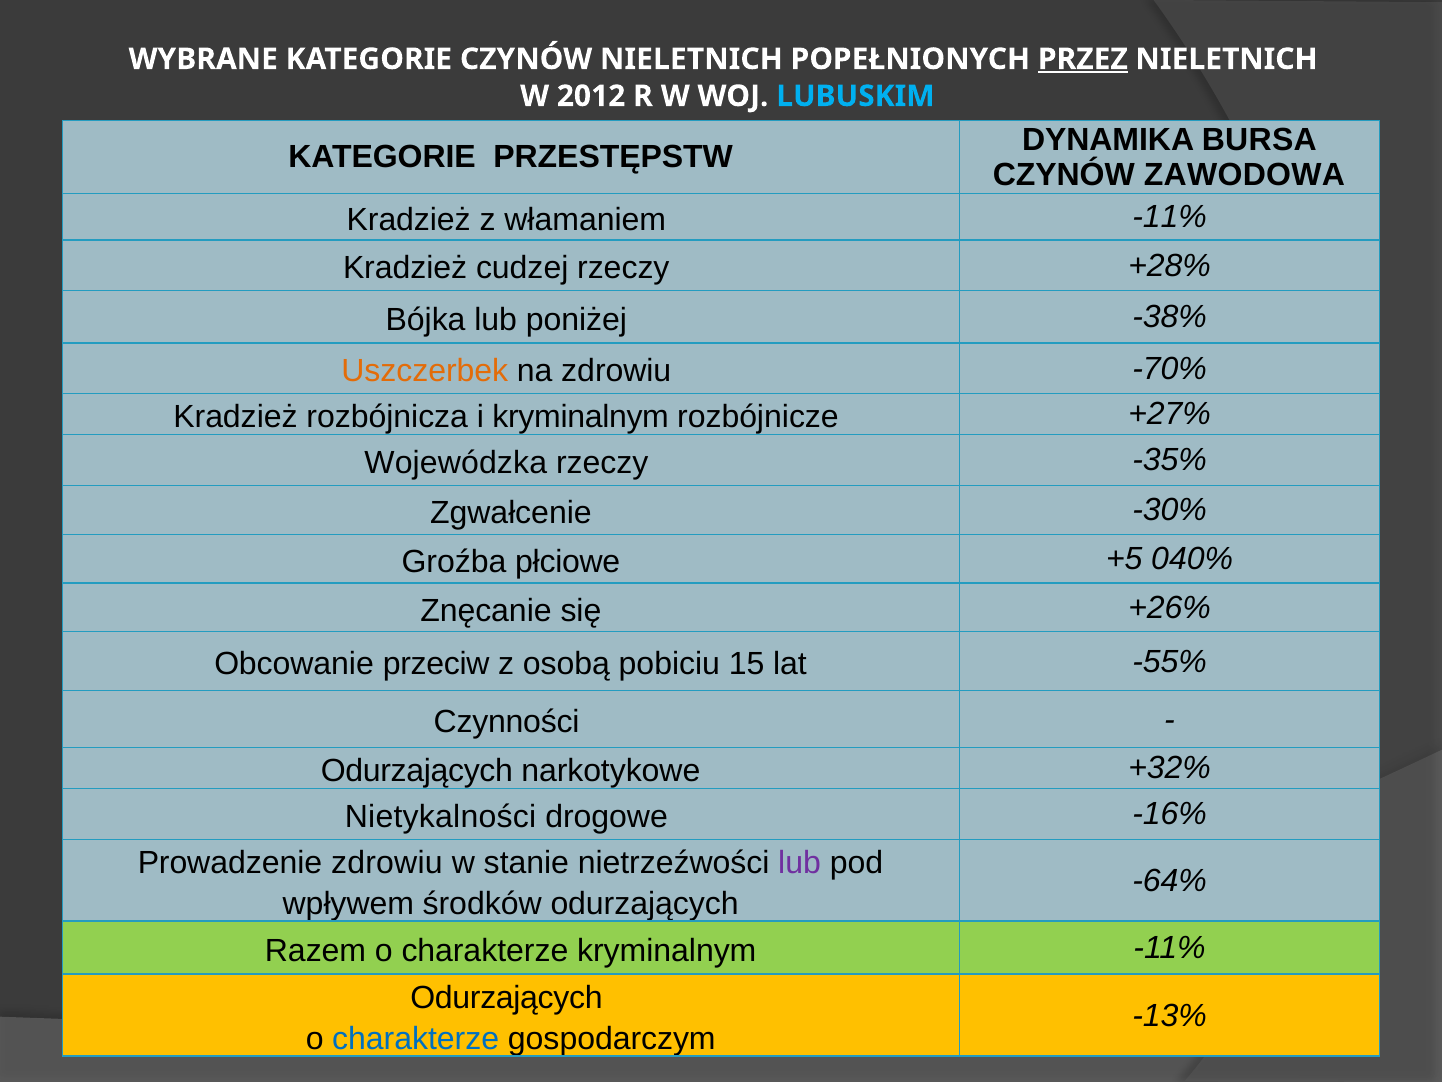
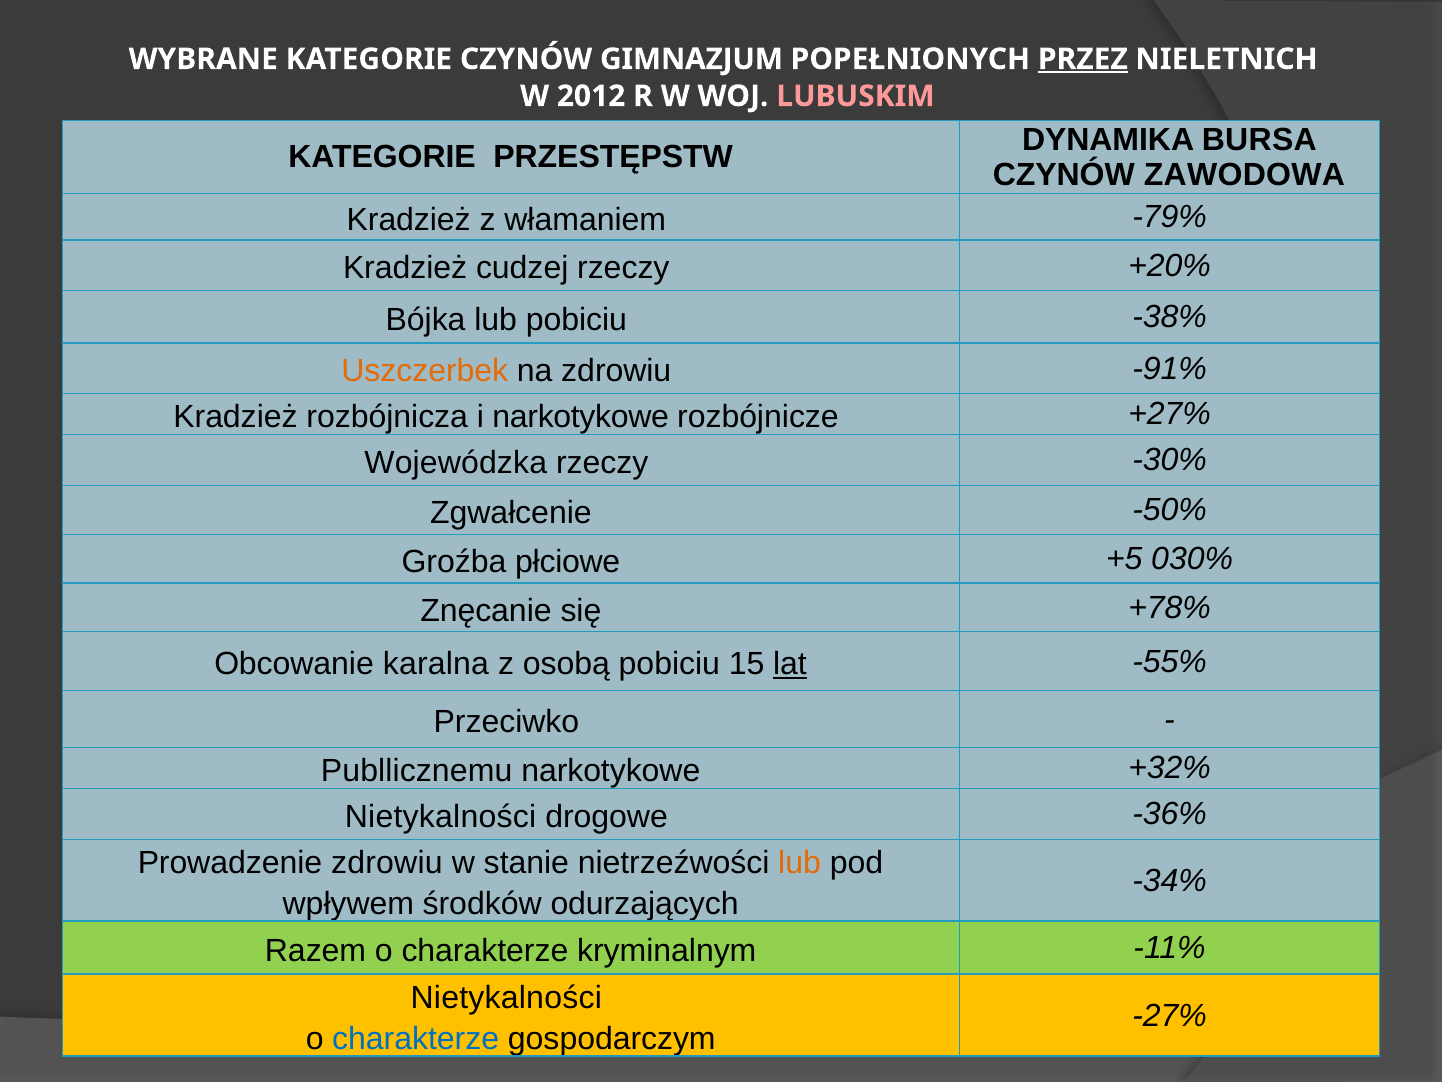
CZYNÓW NIELETNICH: NIELETNICH -> GIMNAZJUM (692, 59)
LUBUSKIM colour: light blue -> pink (855, 96)
włamaniem -11%: -11% -> -79% (1170, 217)
+28%: +28% -> +20% (1170, 265)
lub poniżej: poniżej -> pobiciu (576, 320)
-70%: -70% -> -91% (1170, 368)
i kryminalnym: kryminalnym -> narkotykowe (581, 417)
-35%: -35% -> -30% (1170, 460)
-30%: -30% -> -50% (1170, 510)
040%: 040% -> 030% (1192, 559)
+26%: +26% -> +78% (1170, 608)
przeciw: przeciw -> karalna (436, 664)
lat underline: none -> present (790, 664)
Czynności: Czynności -> Przeciwko (506, 722)
Odurzających: Odurzających -> Publlicznemu (417, 771)
-16%: -16% -> -36% (1170, 814)
lub colour: purple -> orange (800, 862)
-64%: -64% -> -34% (1170, 880)
Odurzających: Odurzających -> Nietykalności (506, 997)
-13%: -13% -> -27% (1170, 1015)
